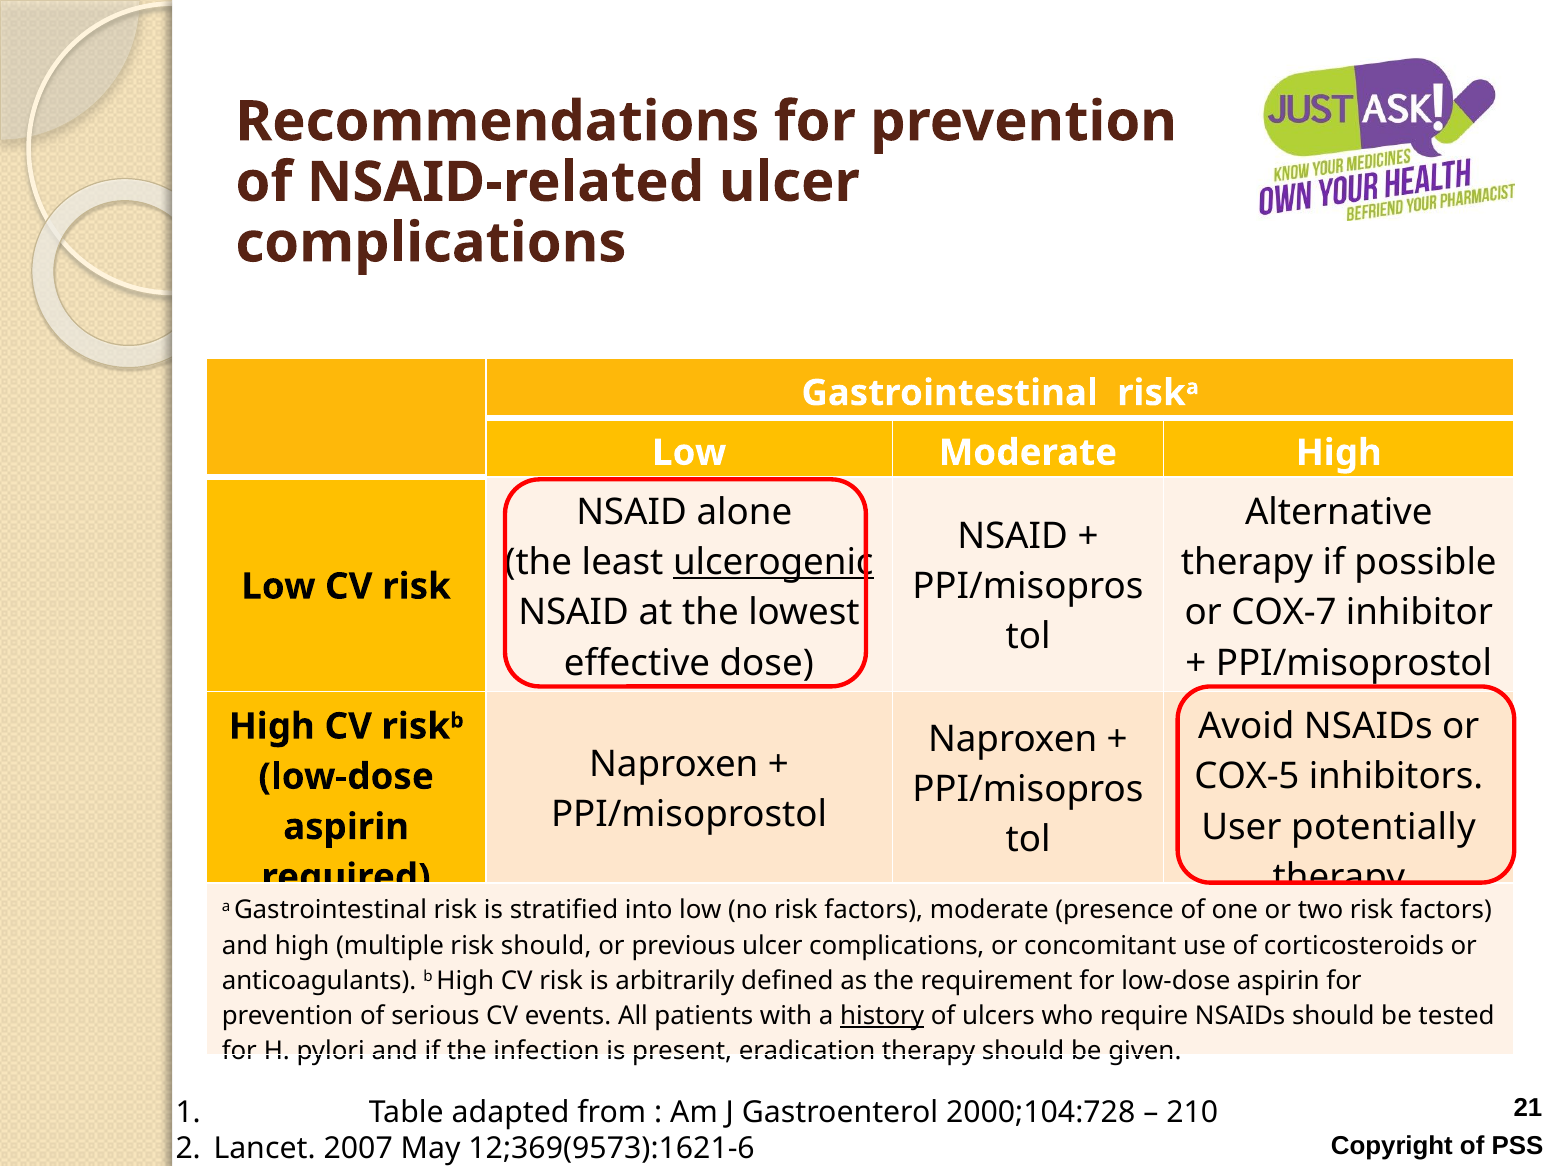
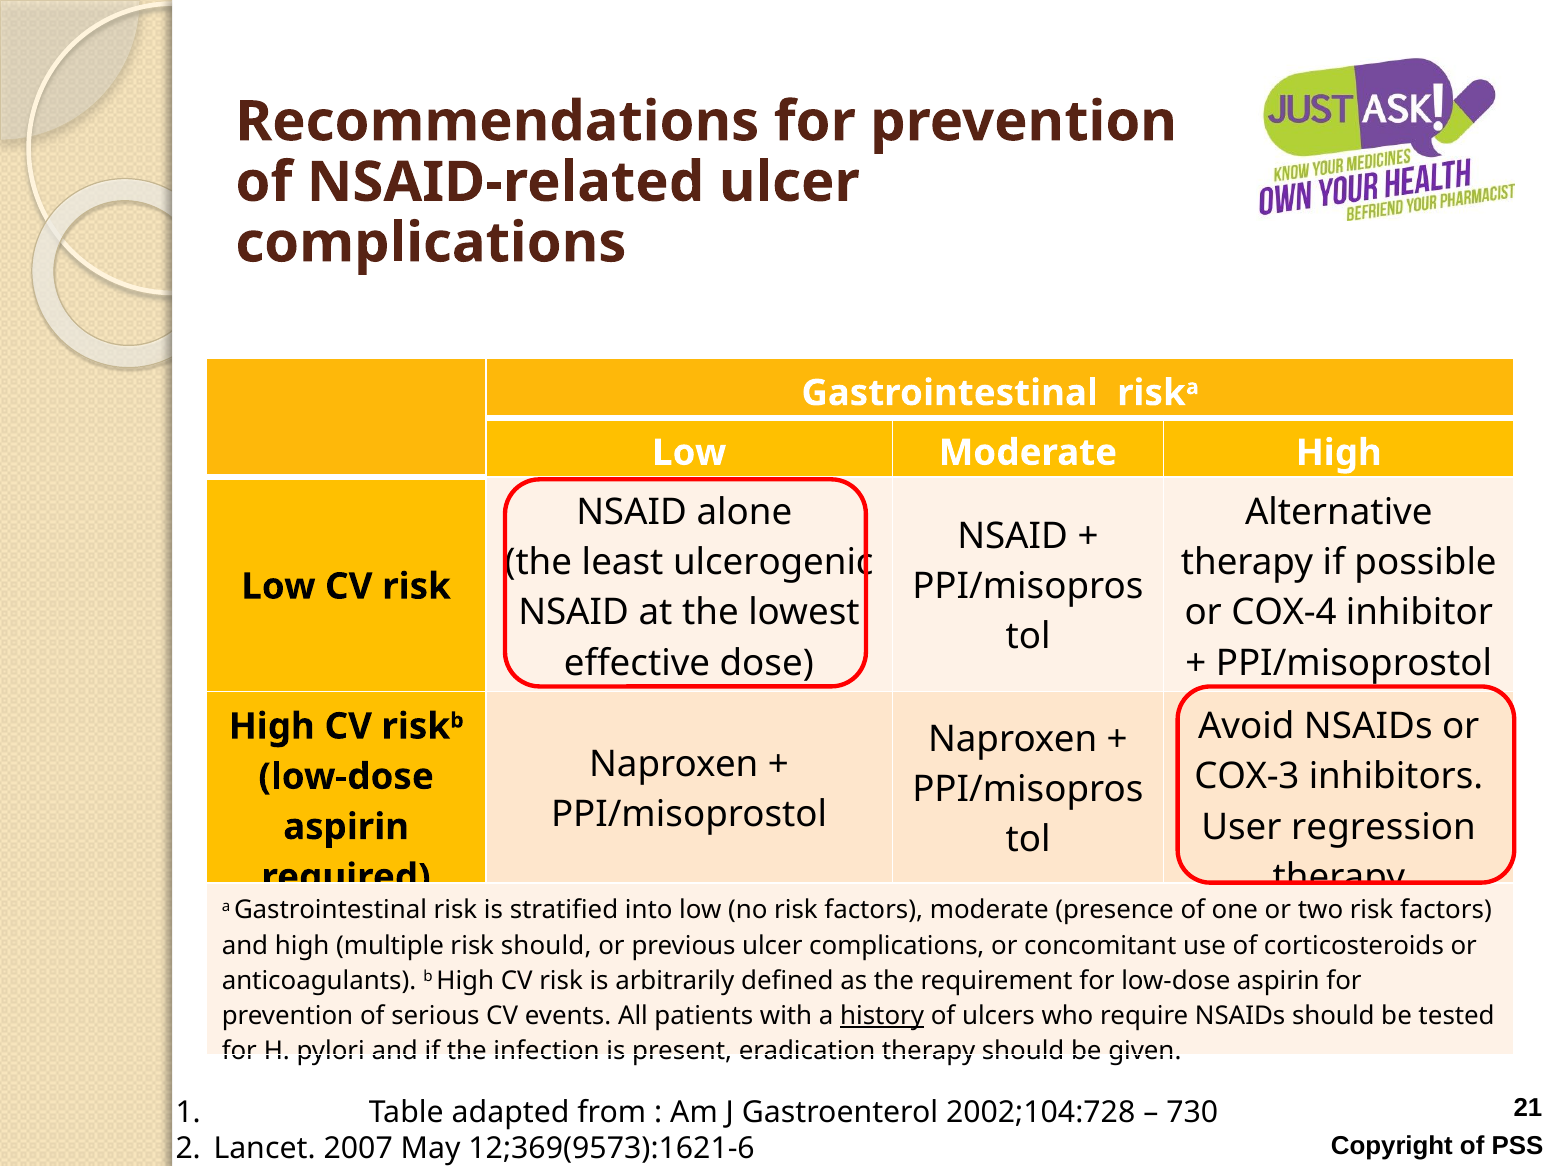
ulcerogenic underline: present -> none (773, 562)
COX-7: COX-7 -> COX-4 (1284, 613)
COX-5: COX-5 -> COX-3 (1247, 776)
potentially: potentially -> regression (1384, 827)
2000;104:728: 2000;104:728 -> 2002;104:728 (1041, 1112)
210: 210 -> 730 (1192, 1112)
